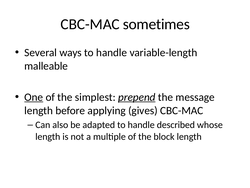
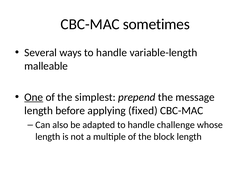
prepend underline: present -> none (137, 97)
gives: gives -> fixed (143, 110)
described: described -> challenge (176, 125)
